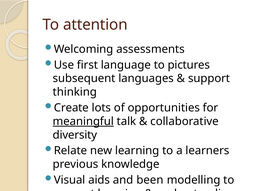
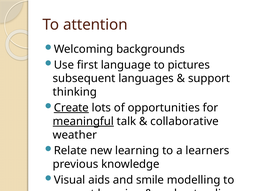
assessments: assessments -> backgrounds (151, 49)
Create underline: none -> present (71, 108)
diversity: diversity -> weather (75, 135)
been: been -> smile (150, 180)
